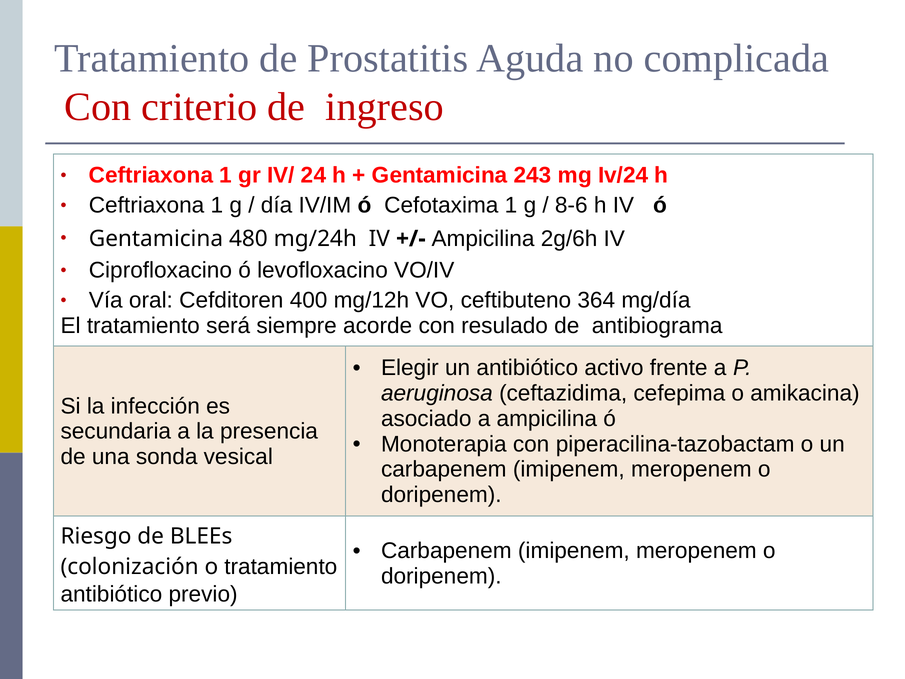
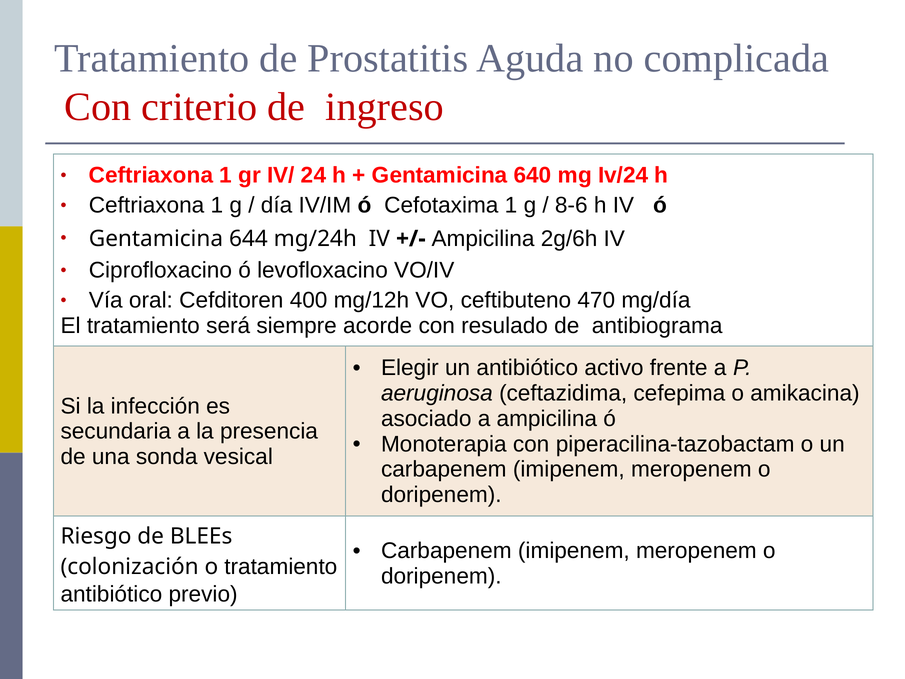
243: 243 -> 640 (533, 175)
480: 480 -> 644 (248, 239)
364: 364 -> 470 (596, 300)
